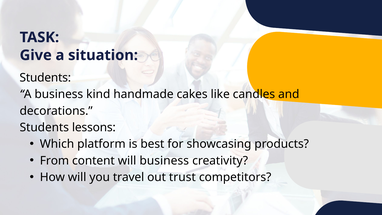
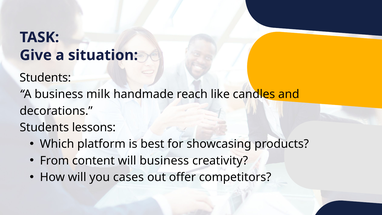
kind: kind -> milk (98, 94)
cakes: cakes -> reach (192, 94)
travel: travel -> cases (128, 177)
trust: trust -> offer (182, 177)
